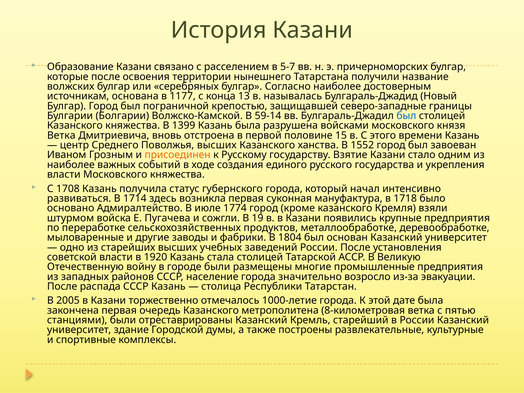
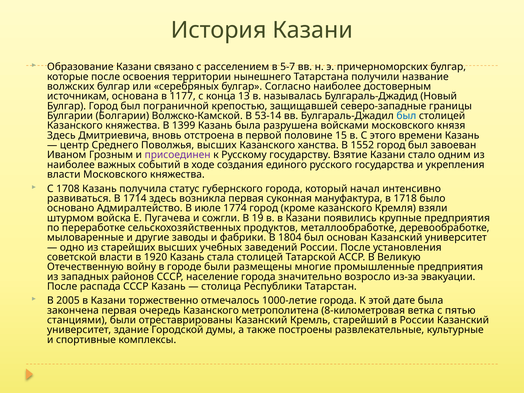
59-14: 59-14 -> 53-14 (268, 116)
Ветка: Ветка -> Здесь (61, 135)
присоединен colour: orange -> purple (178, 155)
